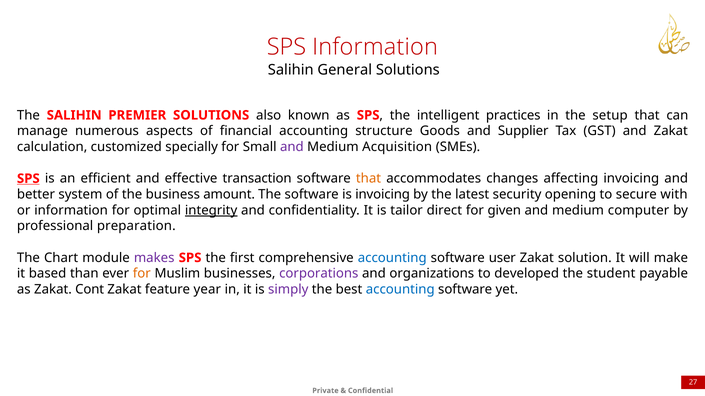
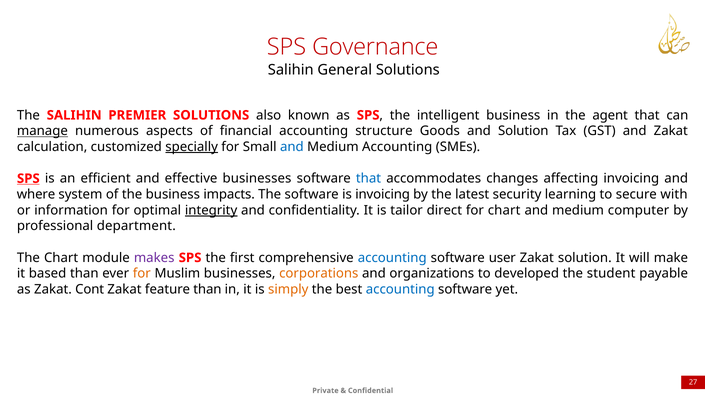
SPS Information: Information -> Governance (375, 47)
intelligent practices: practices -> business (513, 115)
setup: setup -> agent (610, 115)
manage underline: none -> present (42, 131)
and Supplier: Supplier -> Solution (523, 131)
specially underline: none -> present (192, 147)
and colour: purple -> blue (292, 147)
Medium Acquisition: Acquisition -> Accounting (397, 147)
effective transaction: transaction -> businesses (257, 179)
that colour: orange -> blue (369, 179)
better: better -> where (36, 195)
amount: amount -> impacts (229, 195)
opening: opening -> learning (571, 195)
for given: given -> chart (504, 211)
preparation: preparation -> department (136, 226)
corporations colour: purple -> orange (319, 274)
feature year: year -> than (207, 290)
simply colour: purple -> orange (288, 290)
